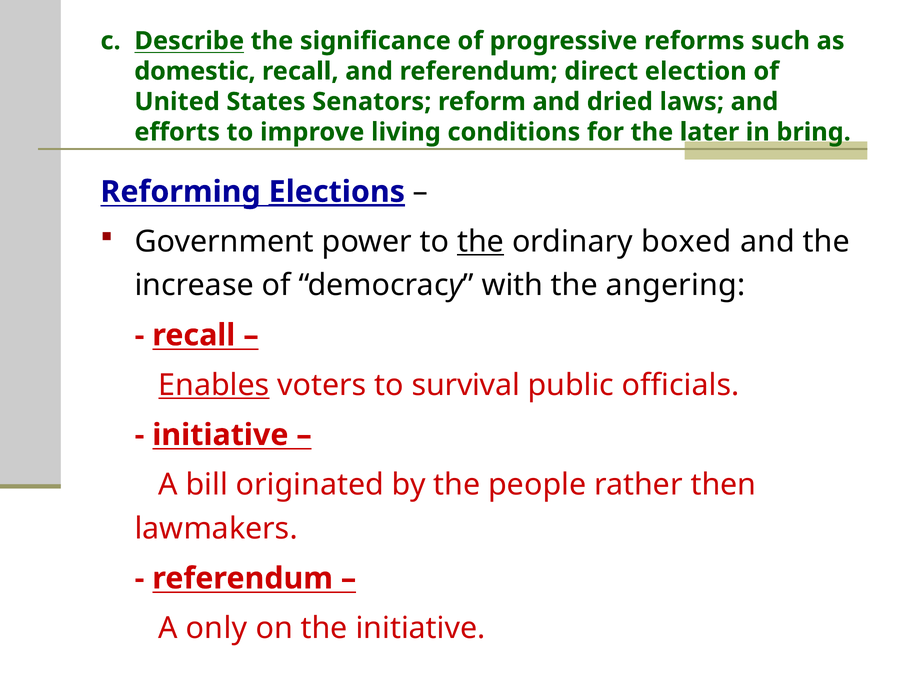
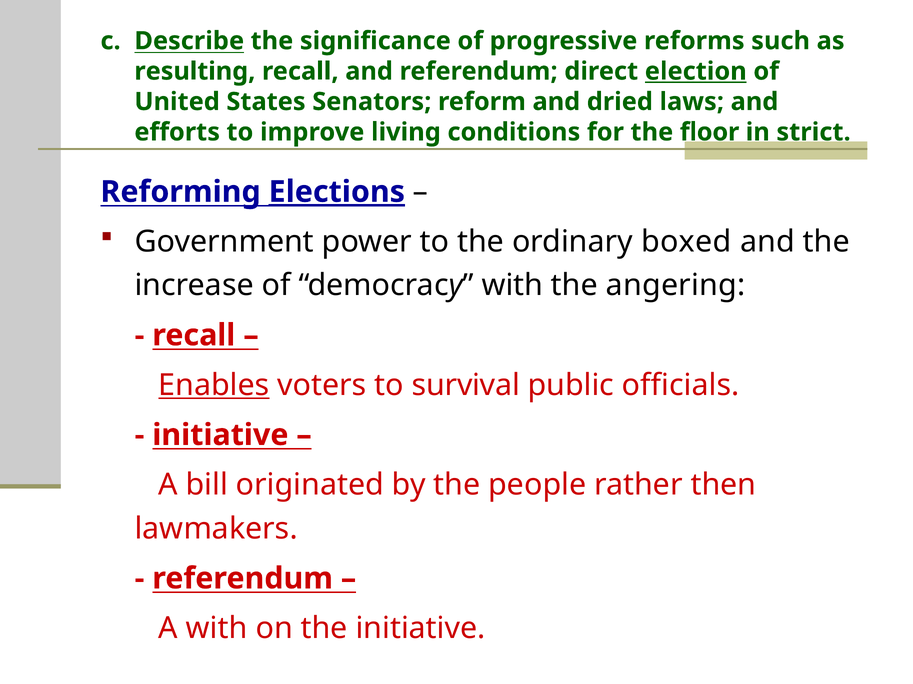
domestic: domestic -> resulting (195, 71)
election underline: none -> present (696, 71)
later: later -> floor (710, 132)
bring: bring -> strict (814, 132)
the underline: present -> none (481, 242)
A only: only -> with (217, 629)
